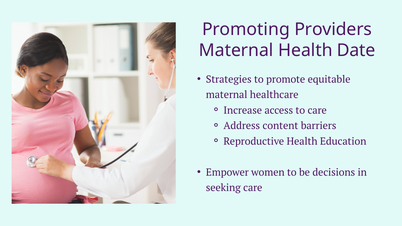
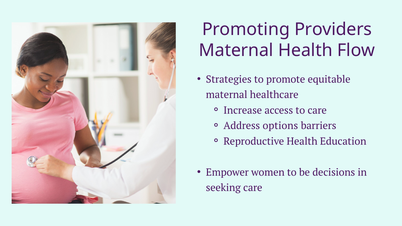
Date: Date -> Flow (356, 50)
content: content -> options (280, 126)
